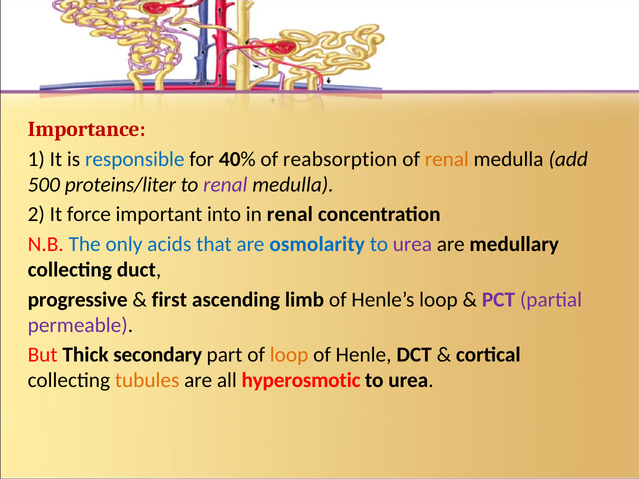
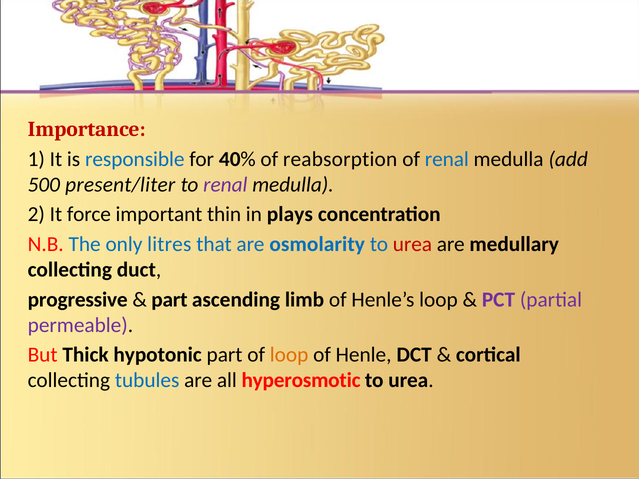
renal colour: orange -> blue (447, 159)
proteins/liter: proteins/liter -> present/liter (120, 185)
into: into -> thin (224, 214)
in renal: renal -> plays (290, 214)
acids: acids -> litres (169, 244)
urea colour: purple -> red (412, 244)
first: first -> part (169, 300)
secondary: secondary -> hypotonic (158, 355)
tubules colour: orange -> blue (147, 381)
